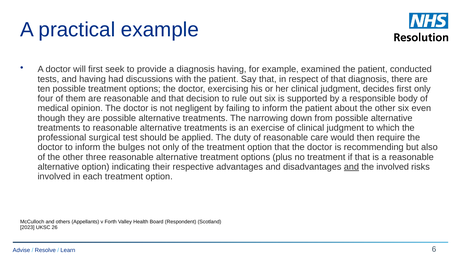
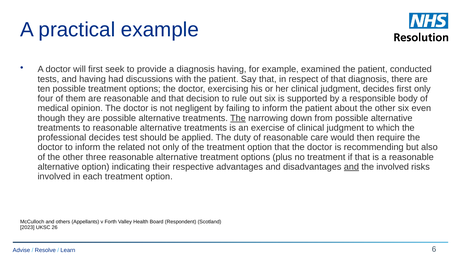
The underline: none -> present (238, 118)
professional surgical: surgical -> decides (105, 138)
bulges: bulges -> related (131, 147)
